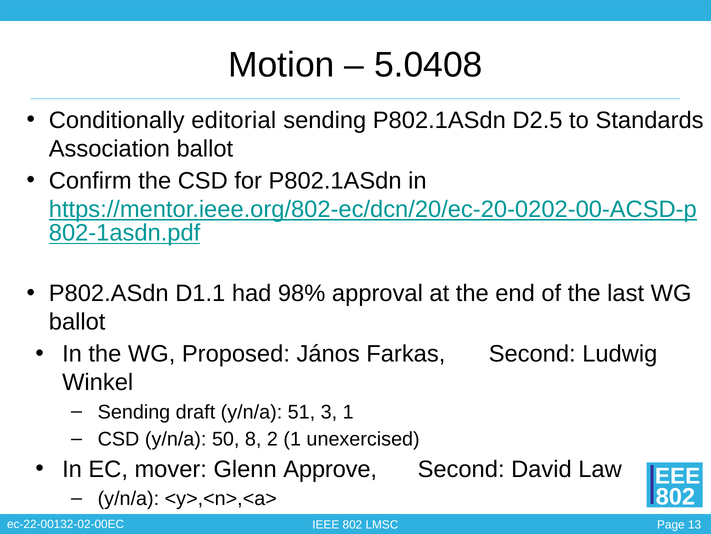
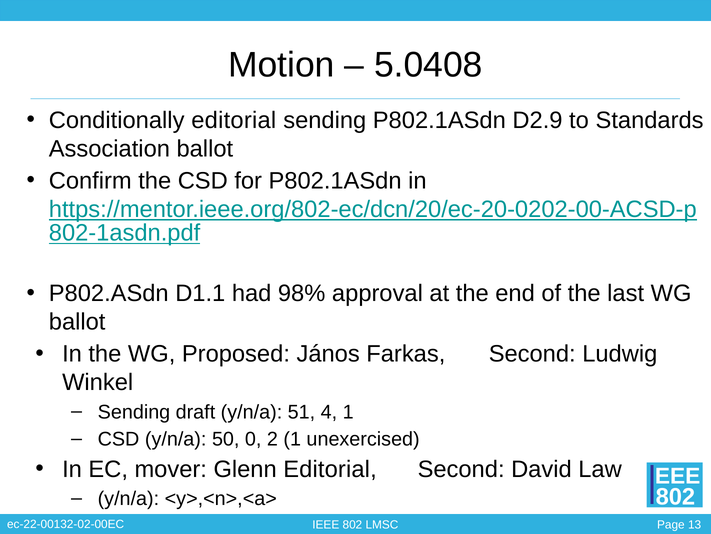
D2.5: D2.5 -> D2.9 (537, 120)
3: 3 -> 4 (329, 411)
8: 8 -> 0 (253, 439)
Glenn Approve: Approve -> Editorial (330, 469)
